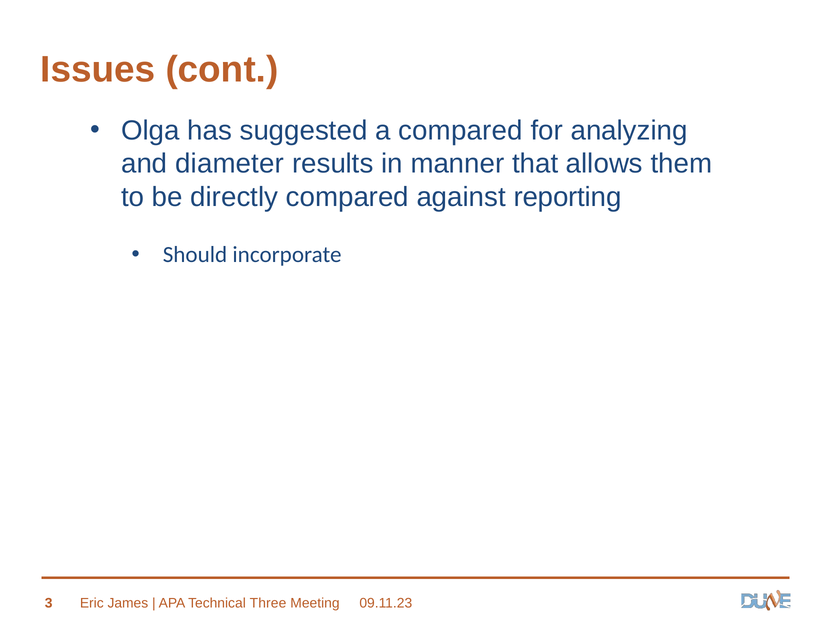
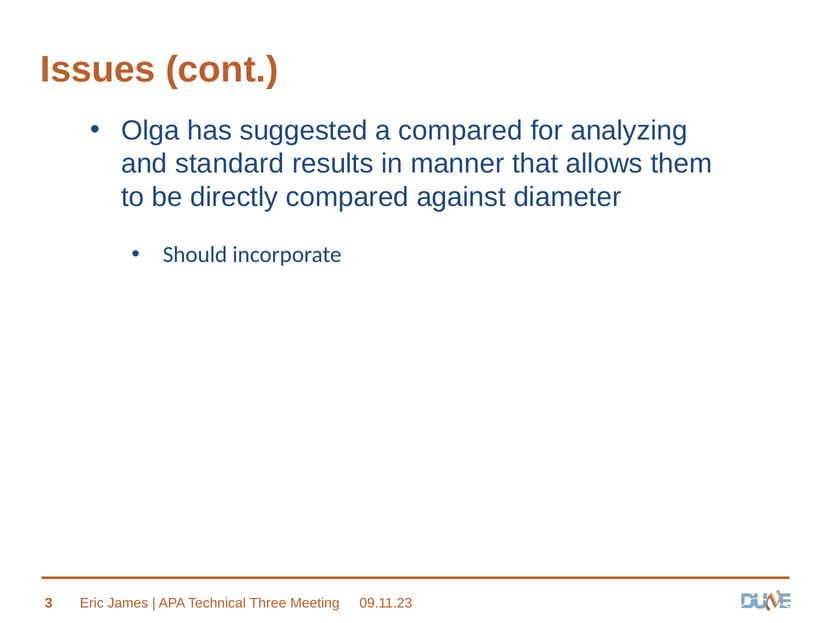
diameter: diameter -> standard (230, 164)
reporting: reporting -> diameter (567, 197)
